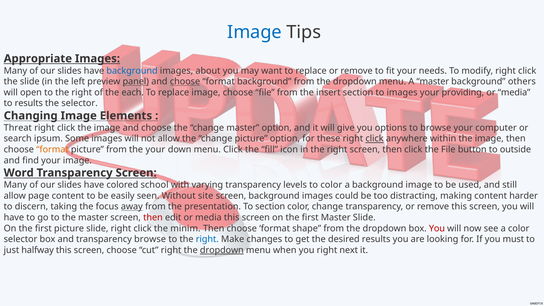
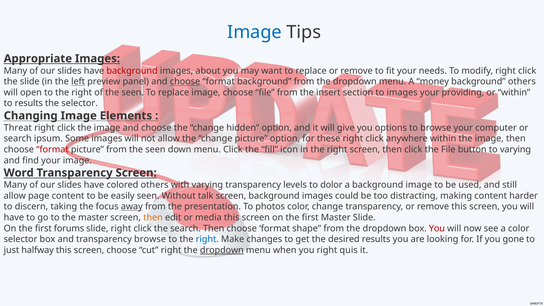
background colour: blue -> red (132, 71)
left underline: none -> present (78, 82)
panel underline: present -> none (136, 82)
A master: master -> money (433, 82)
of the each: each -> seen (133, 92)
media: media -> within (514, 92)
change master: master -> hidden (243, 128)
click underline: present -> none (375, 139)
format colour: orange -> red (52, 150)
from the your: your -> seen (155, 150)
to outside: outside -> varying (515, 150)
colored school: school -> others (155, 185)
to color: color -> dolor (331, 185)
site: site -> talk (206, 196)
To section: section -> photos (270, 207)
then colour: red -> orange (153, 218)
first picture: picture -> forums (69, 228)
the minim: minim -> search (186, 228)
must: must -> gone (513, 239)
next: next -> quis (349, 250)
